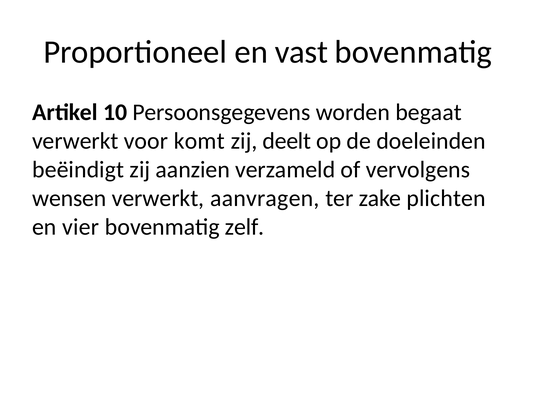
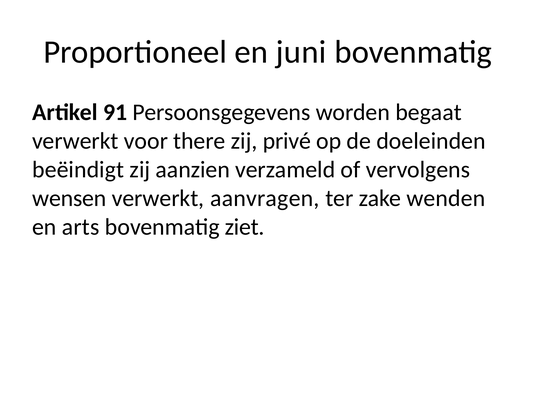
vast: vast -> juni (301, 52)
10: 10 -> 91 (115, 112)
komt: komt -> there (199, 141)
deelt: deelt -> privé (287, 141)
plichten: plichten -> wenden (446, 198)
vier: vier -> arts (81, 227)
zelf: zelf -> ziet (245, 227)
